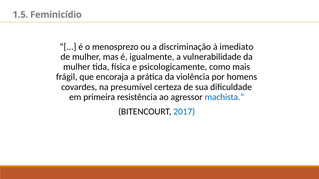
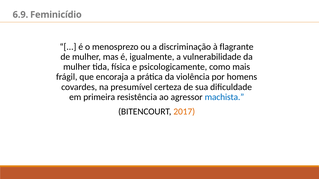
1.5: 1.5 -> 6.9 (20, 15)
imediato: imediato -> flagrante (237, 47)
2017 colour: blue -> orange (184, 112)
